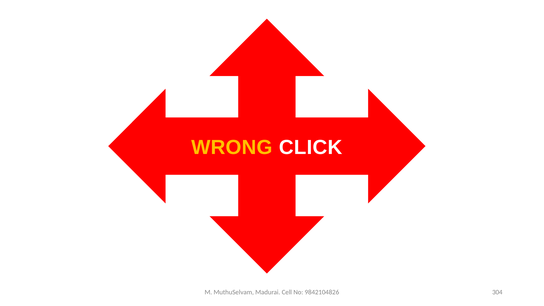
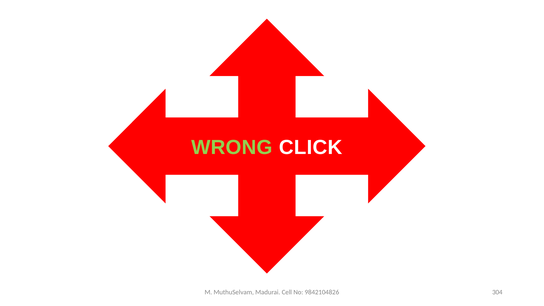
WRONG colour: yellow -> light green (232, 148)
